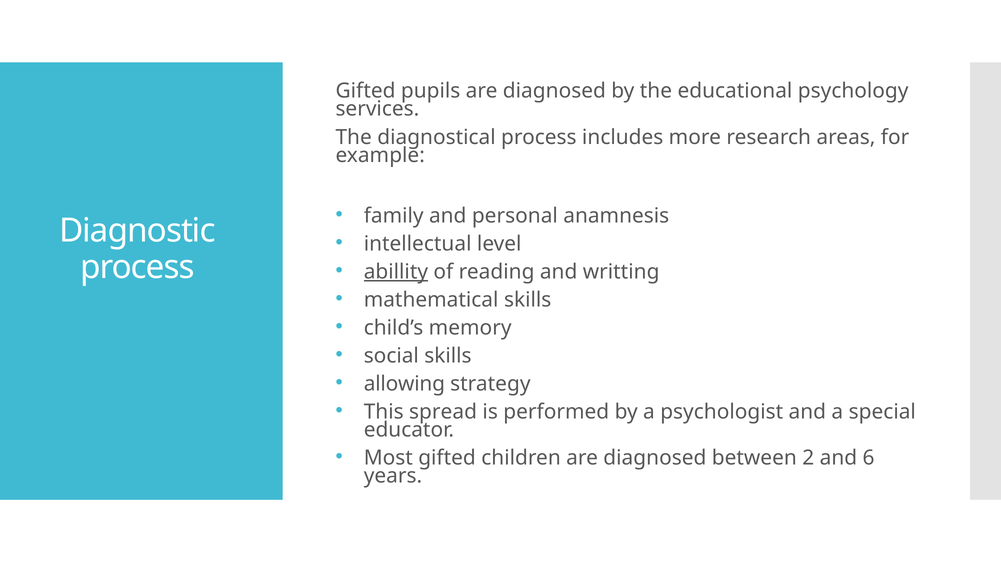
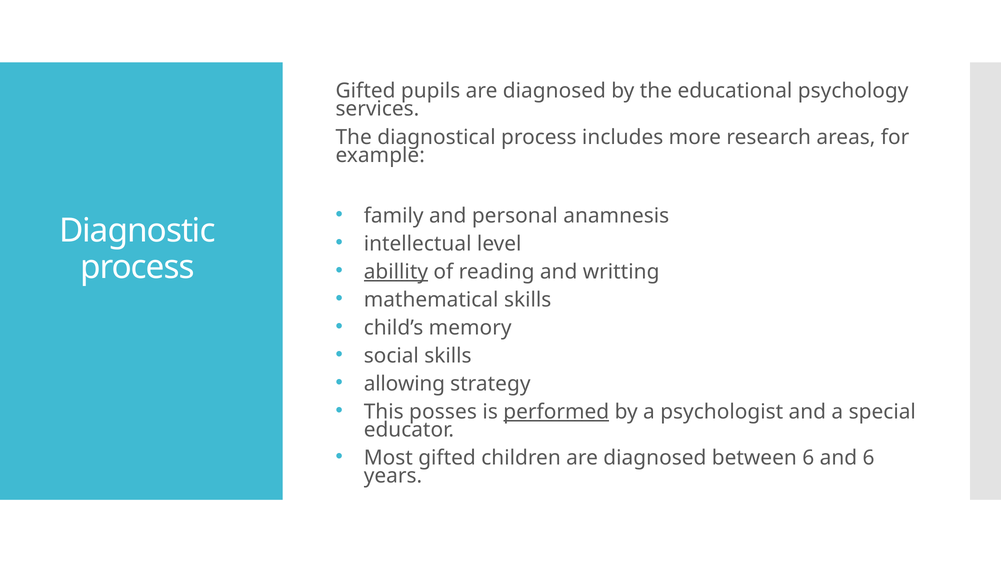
spread: spread -> posses (443, 412)
performed underline: none -> present (556, 412)
between 2: 2 -> 6 (808, 458)
